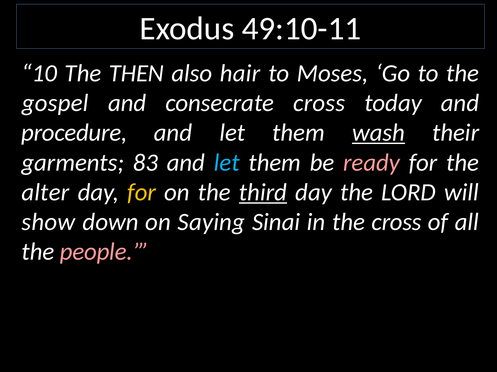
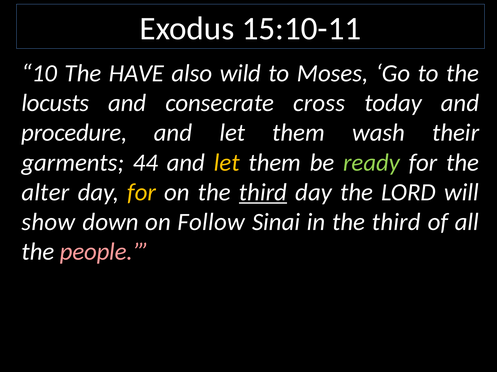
49:10-11: 49:10-11 -> 15:10-11 (302, 29)
THEN: THEN -> HAVE (136, 73)
hair: hair -> wild (240, 73)
gospel: gospel -> locusts (55, 103)
wash underline: present -> none (378, 133)
83: 83 -> 44 (145, 163)
let colour: light blue -> yellow (227, 163)
ready colour: pink -> light green (372, 163)
Saying: Saying -> Follow (211, 222)
in the cross: cross -> third (396, 222)
